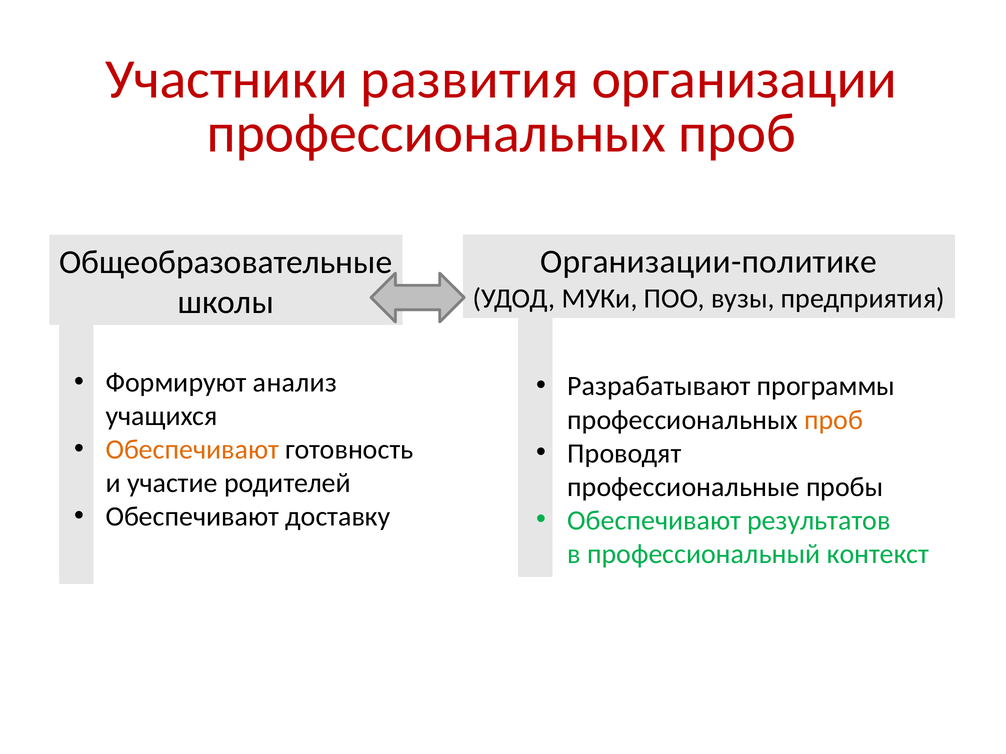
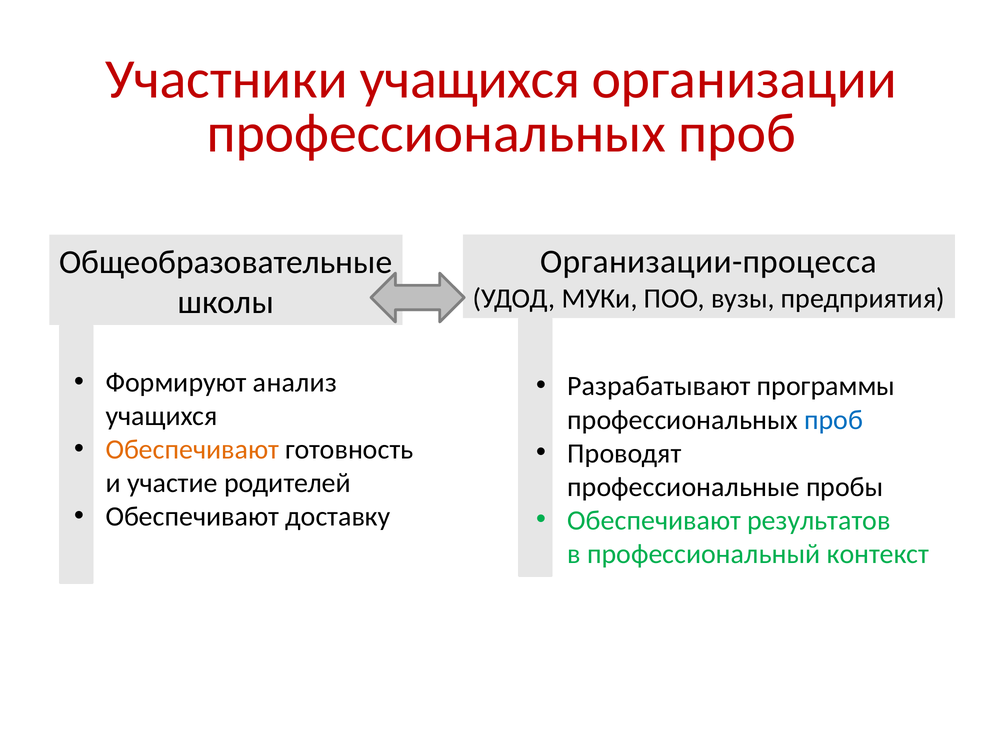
Участники развития: развития -> учащихся (470, 80)
Организации-политике: Организации-политике -> Организации-процесса (709, 262)
проб colour: orange -> blue (834, 420)
